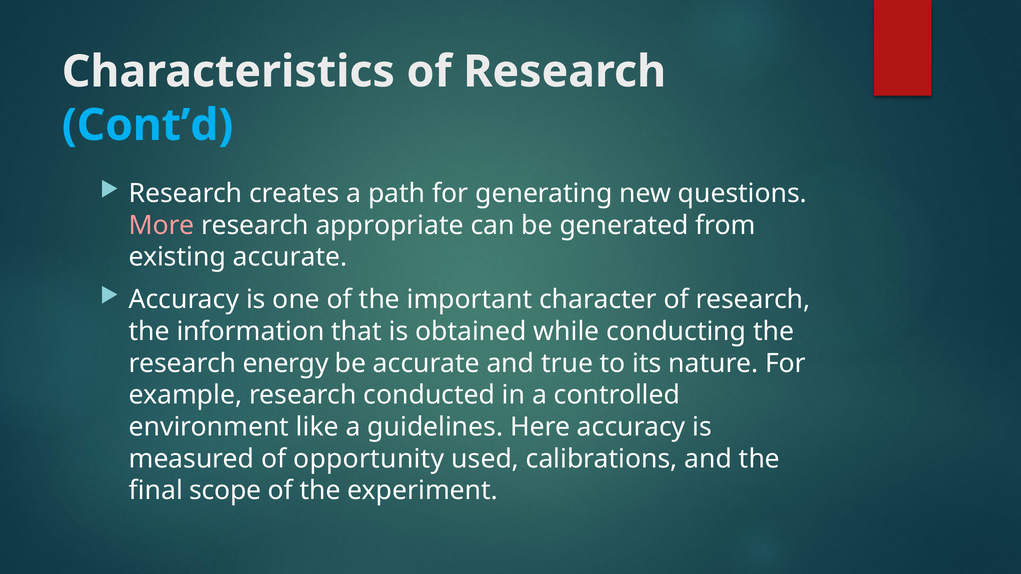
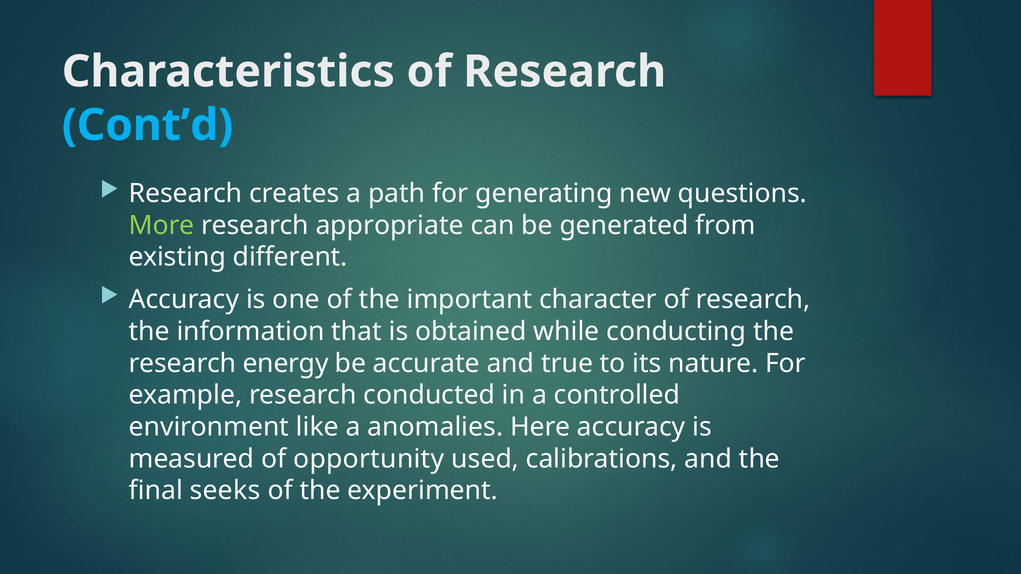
More colour: pink -> light green (162, 225)
existing accurate: accurate -> different (290, 257)
guidelines: guidelines -> anomalies (435, 427)
scope: scope -> seeks (225, 491)
